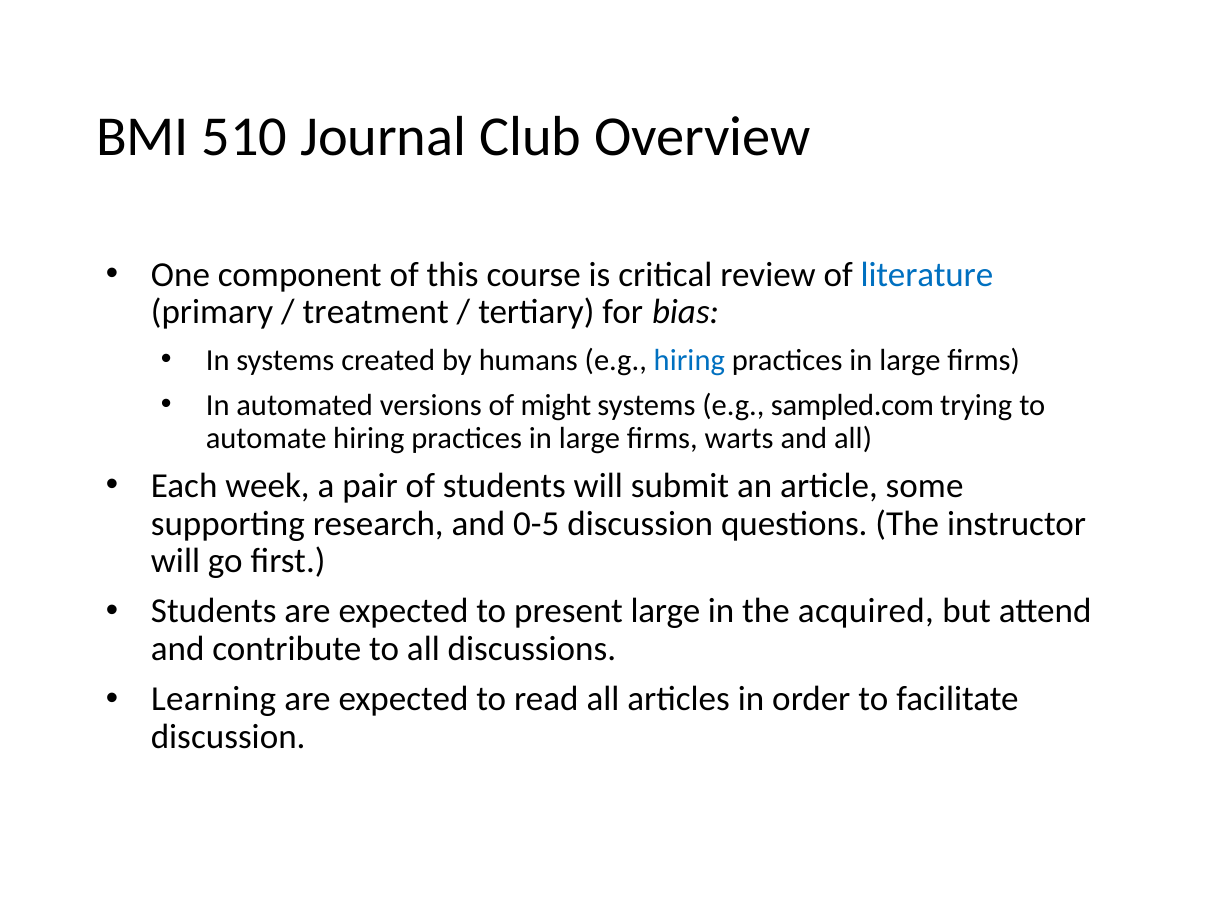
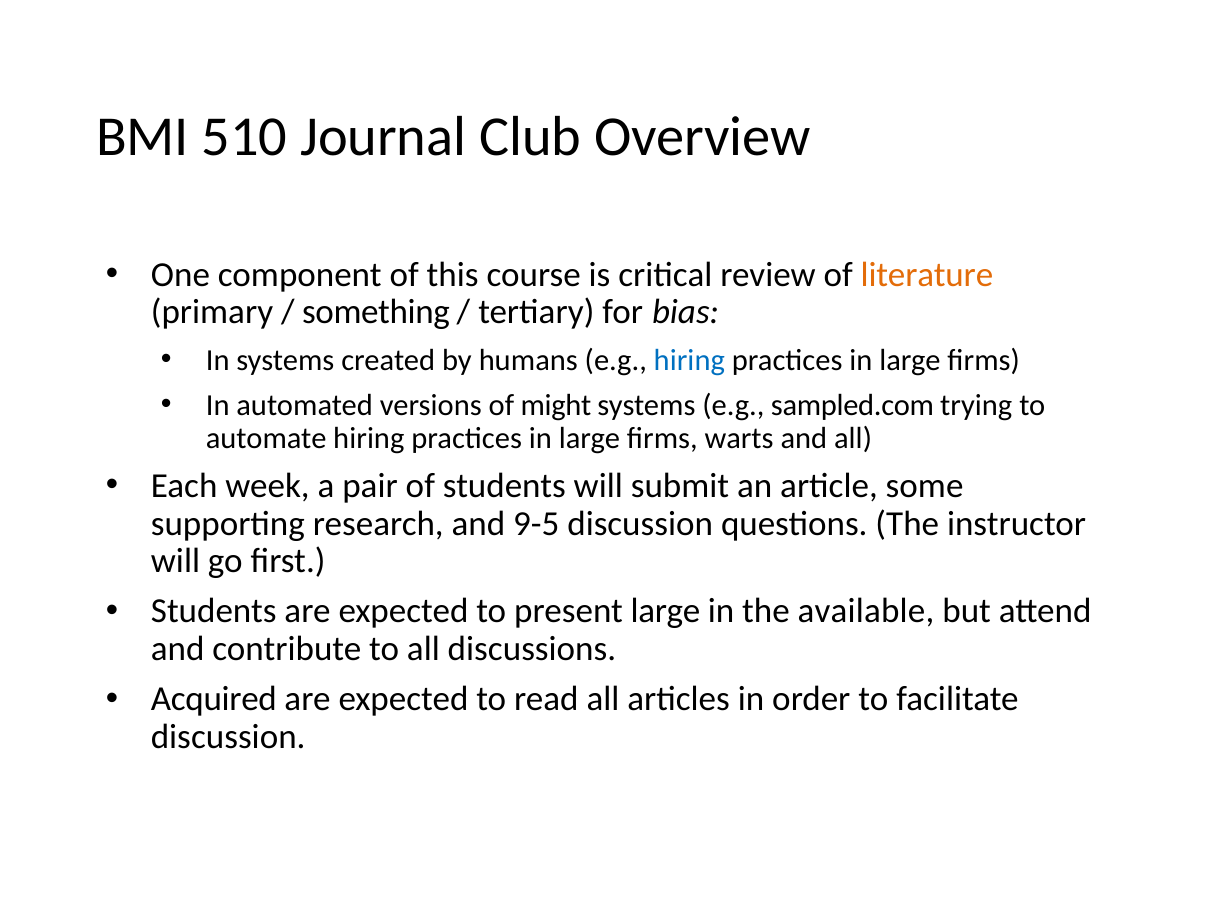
literature colour: blue -> orange (927, 275)
treatment: treatment -> something (376, 312)
0-5: 0-5 -> 9-5 (536, 524)
acquired: acquired -> available (866, 611)
Learning: Learning -> Acquired (214, 699)
